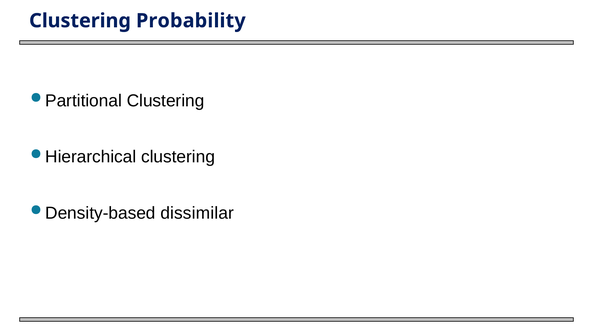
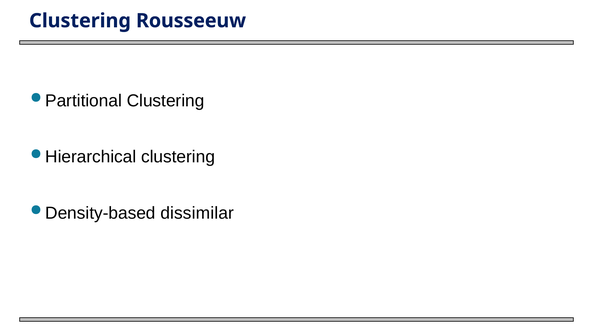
Probability: Probability -> Rousseeuw (191, 21)
